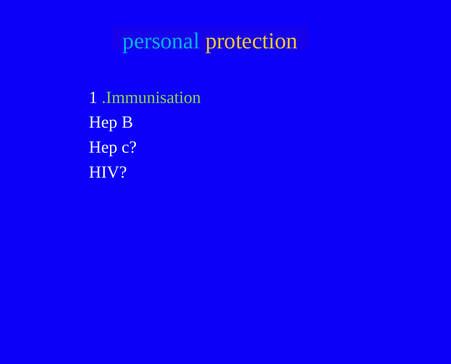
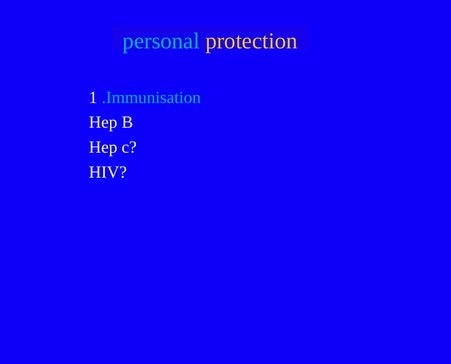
.Immunisation colour: light green -> light blue (151, 98)
